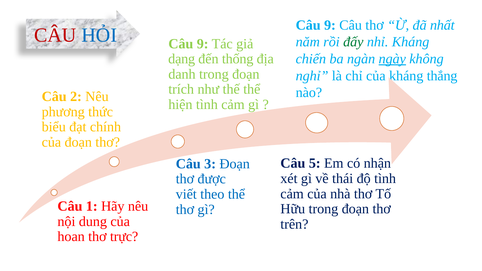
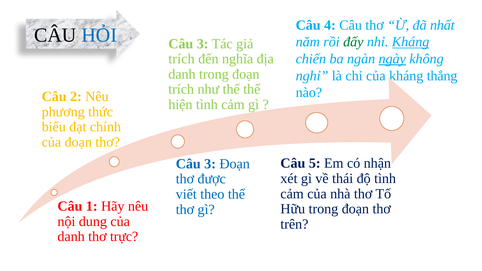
9: 9 -> 4 (330, 25)
CÂU colour: red -> black (55, 35)
Kháng underline: none -> present (411, 42)
9: 9 -> 3 (203, 44)
dạng: dạng -> trích (182, 59)
thống: thống -> nghĩa (238, 59)
hoan: hoan -> danh (71, 237)
